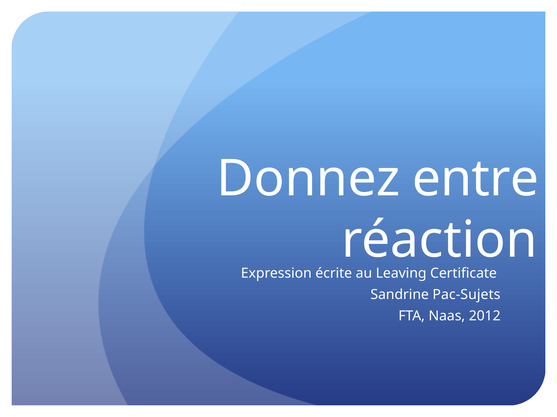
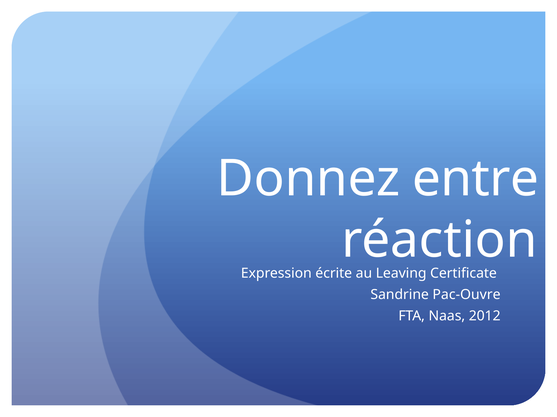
Pac-Sujets: Pac-Sujets -> Pac-Ouvre (467, 295)
